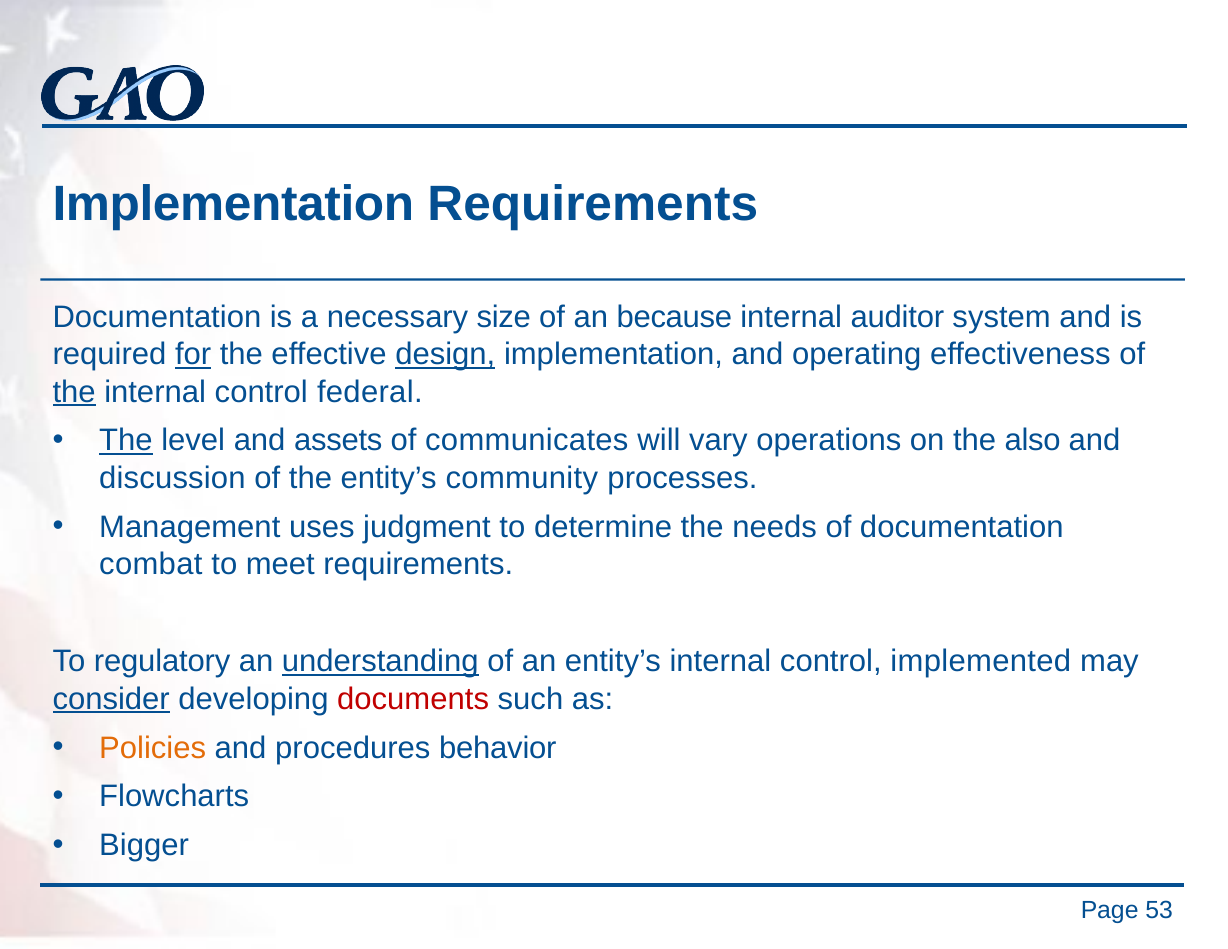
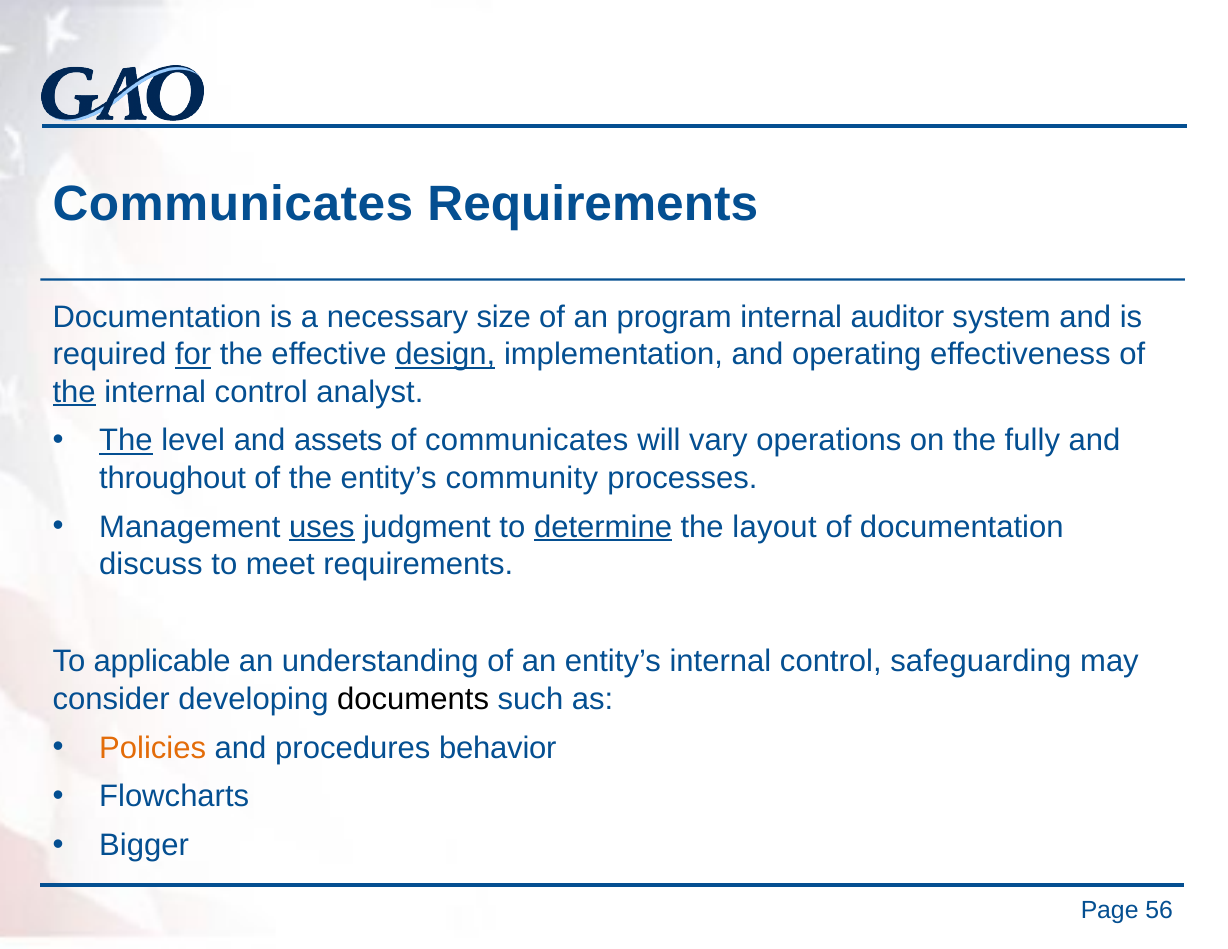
Implementation: Implementation -> Communicates (233, 204)
because: because -> program (674, 317)
federal: federal -> analyst (370, 392)
also: also -> fully (1032, 441)
discussion: discussion -> throughout (173, 478)
uses underline: none -> present (322, 527)
determine underline: none -> present (603, 527)
needs: needs -> layout (774, 527)
combat: combat -> discuss (151, 564)
regulatory: regulatory -> applicable (162, 662)
understanding underline: present -> none (380, 662)
implemented: implemented -> safeguarding (981, 662)
consider underline: present -> none (111, 699)
documents colour: red -> black (413, 699)
53: 53 -> 56 (1159, 910)
